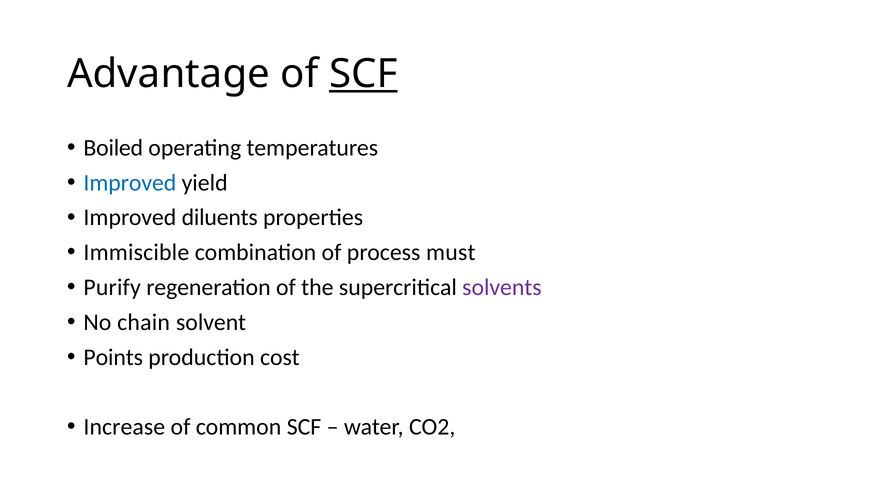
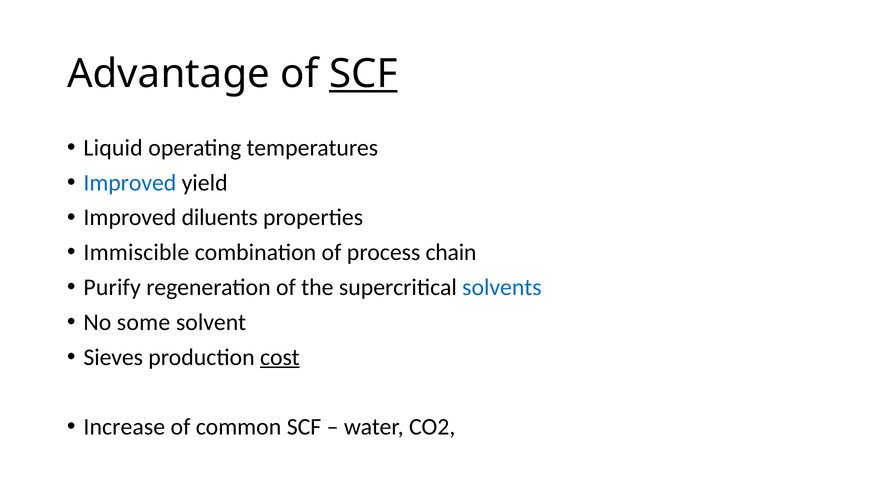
Boiled: Boiled -> Liquid (113, 148)
must: must -> chain (451, 252)
solvents colour: purple -> blue (502, 287)
chain: chain -> some (144, 322)
Points: Points -> Sieves (113, 357)
cost underline: none -> present (280, 357)
